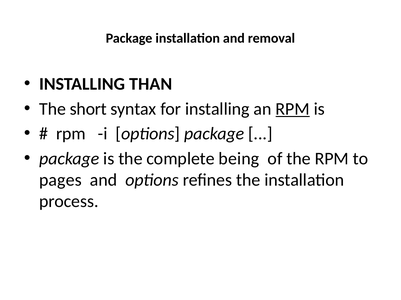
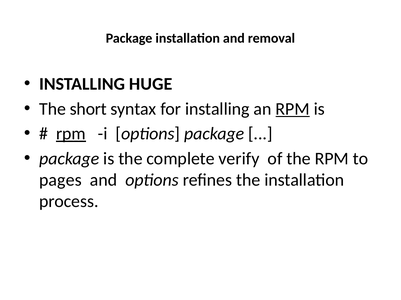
THAN: THAN -> HUGE (151, 84)
rpm underline: none -> present (71, 134)
being: being -> verify (239, 159)
